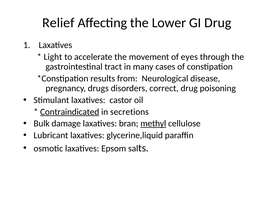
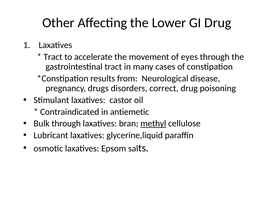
Relief: Relief -> Other (58, 23)
Light: Light -> Tract (53, 57)
Contraindicated underline: present -> none (70, 112)
secretions: secretions -> antiemetic (130, 112)
Bulk damage: damage -> through (66, 123)
